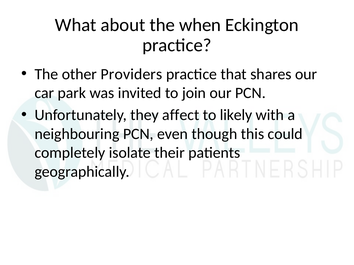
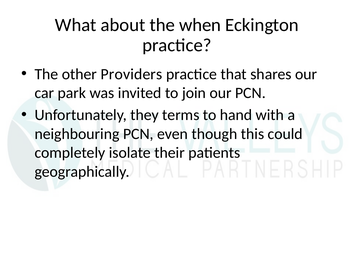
affect: affect -> terms (181, 115)
likely: likely -> hand (236, 115)
